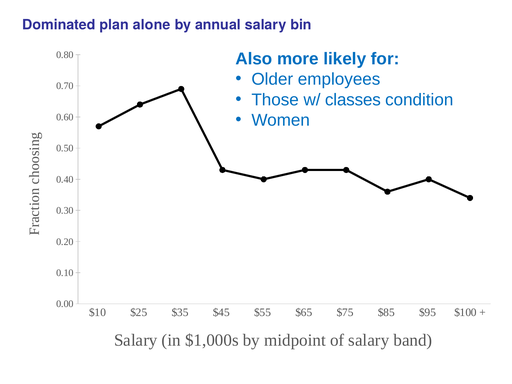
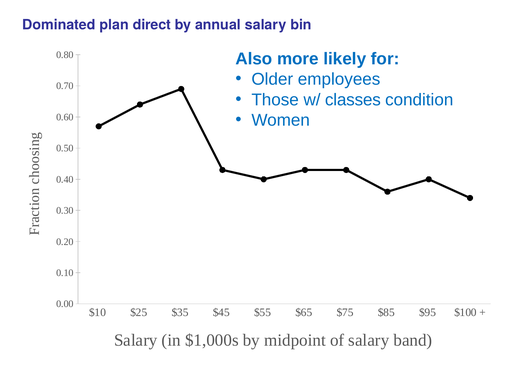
alone: alone -> direct (152, 25)
